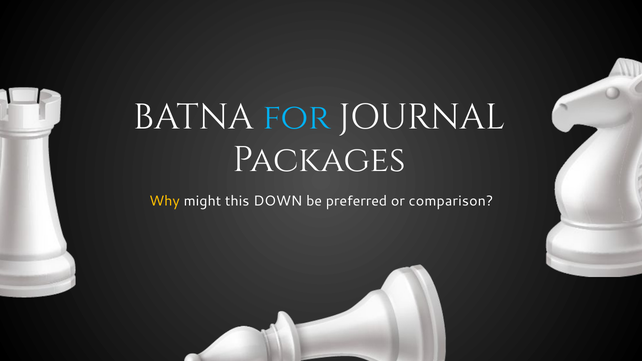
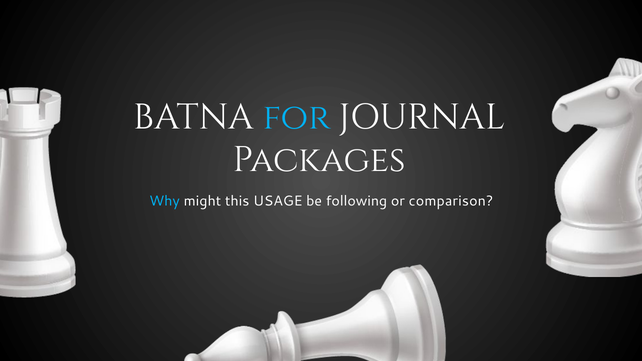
Why colour: yellow -> light blue (165, 201)
DOWN: DOWN -> USAGE (278, 201)
preferred: preferred -> following (357, 201)
